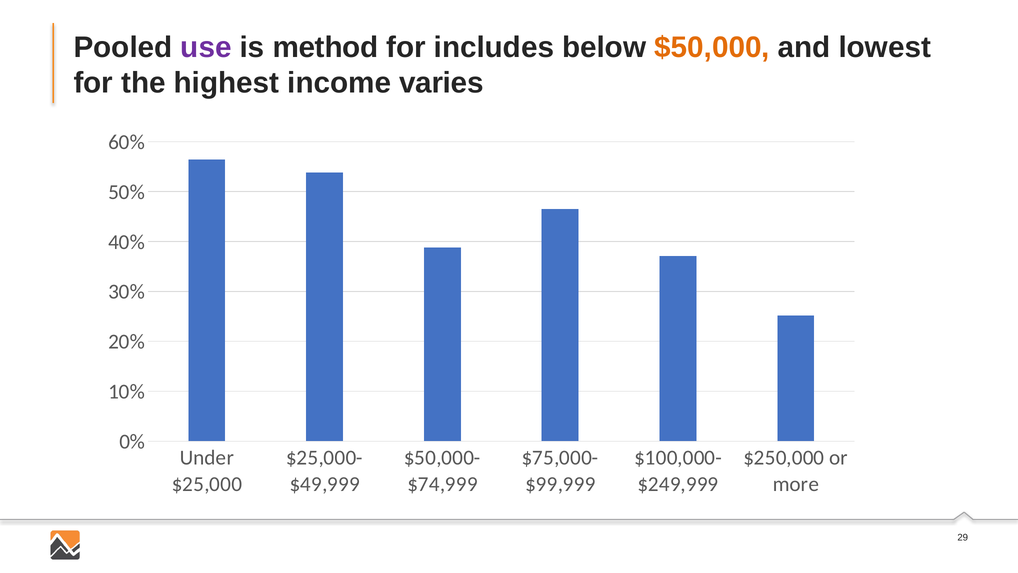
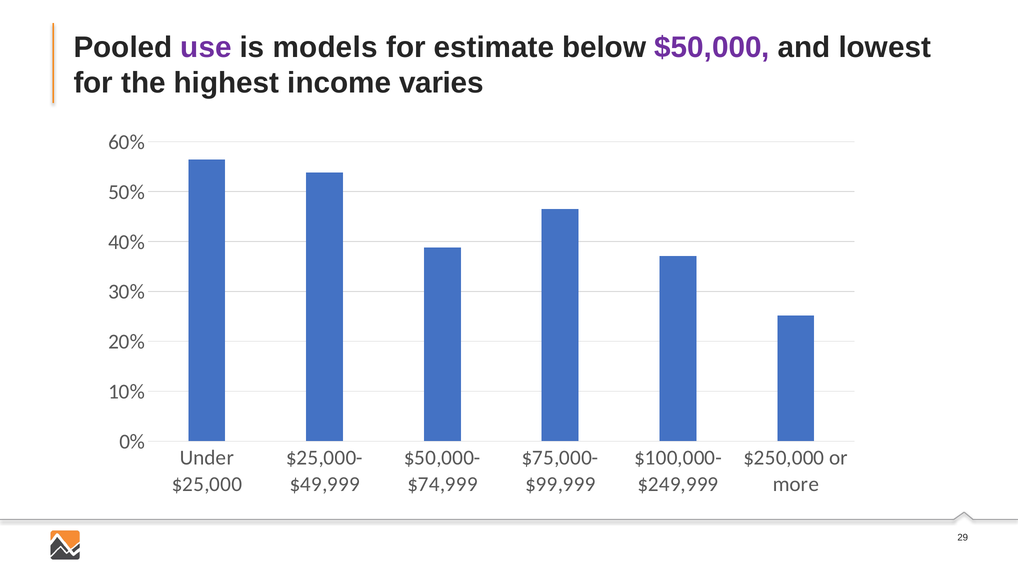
method: method -> models (325, 47)
includes: includes -> estimate (494, 47)
$50,000 colour: orange -> purple (712, 47)
